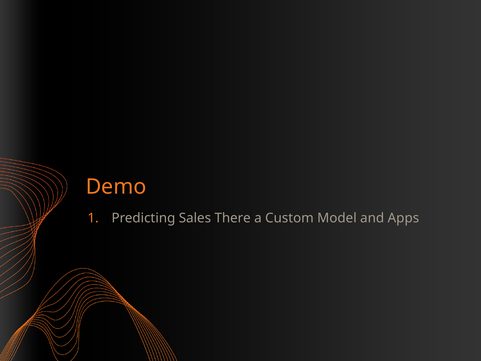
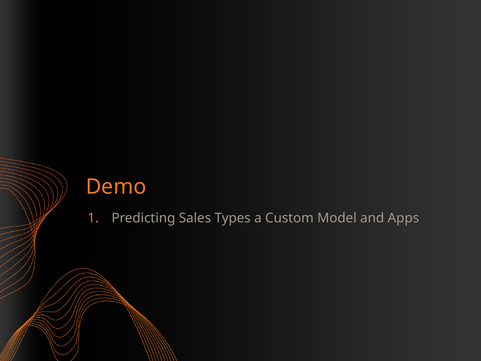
There: There -> Types (233, 218)
